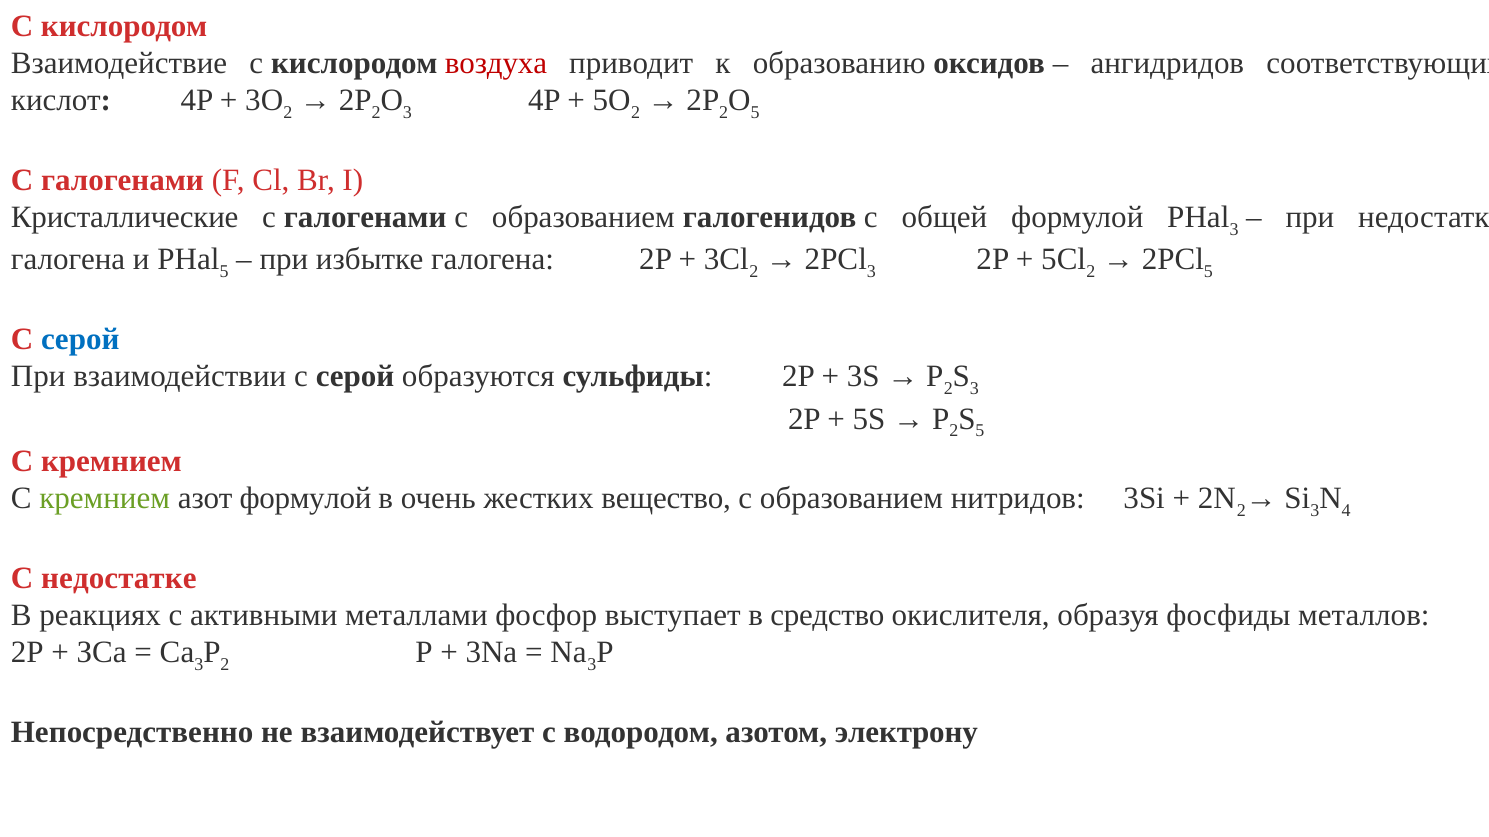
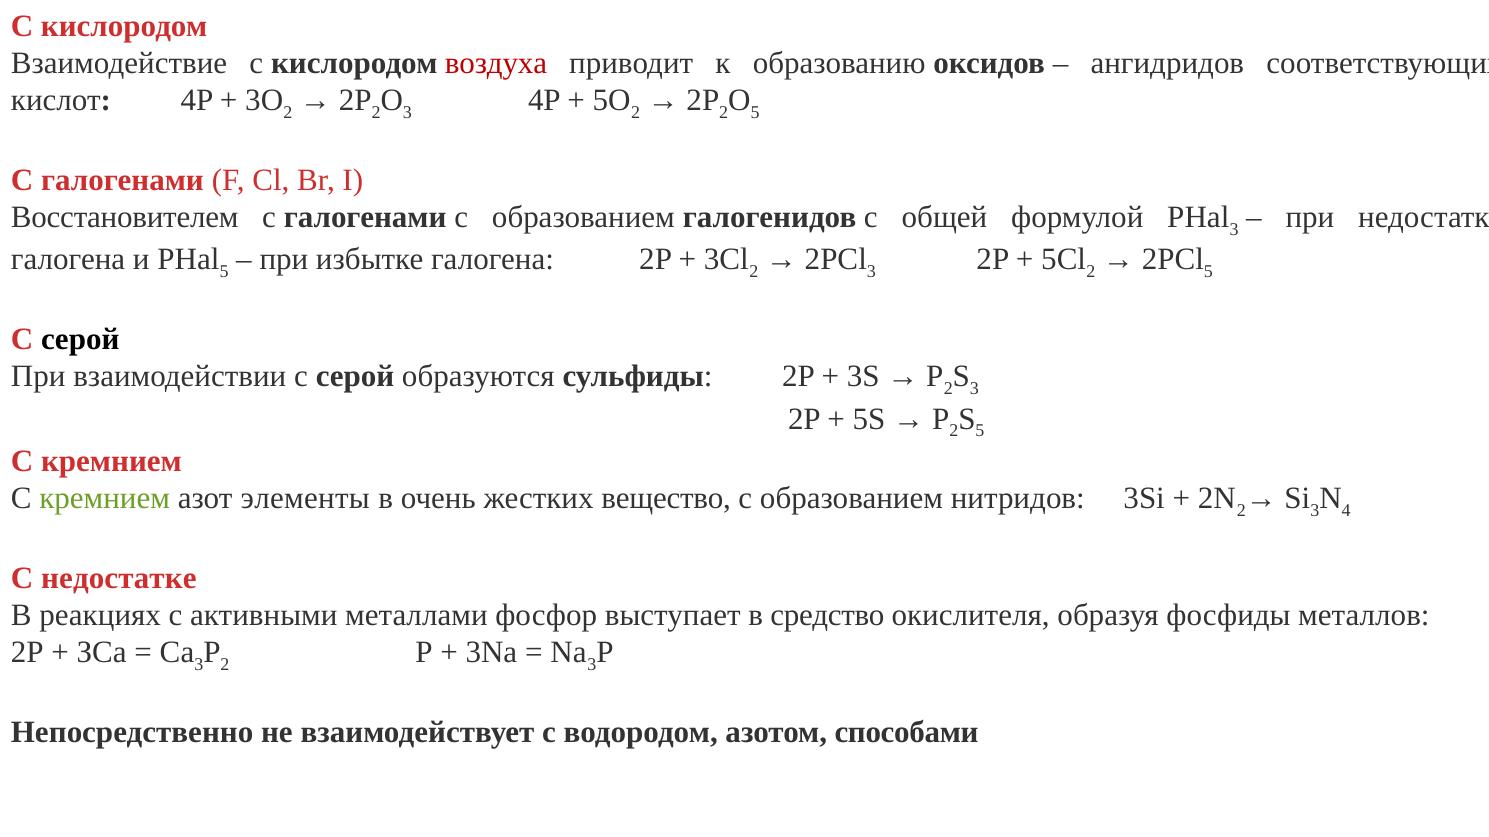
Кристаллические: Кристаллические -> Восстановителем (125, 218)
серой colour: blue -> black (80, 340)
азот формулой: формулой -> элементы (305, 499)
электрону: электрону -> способами (907, 732)
